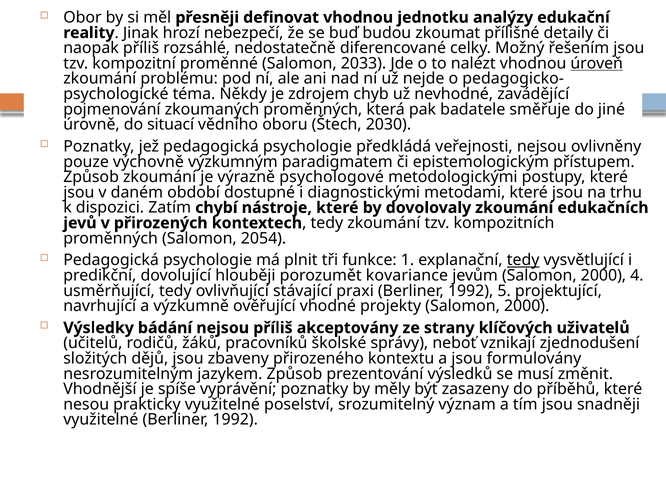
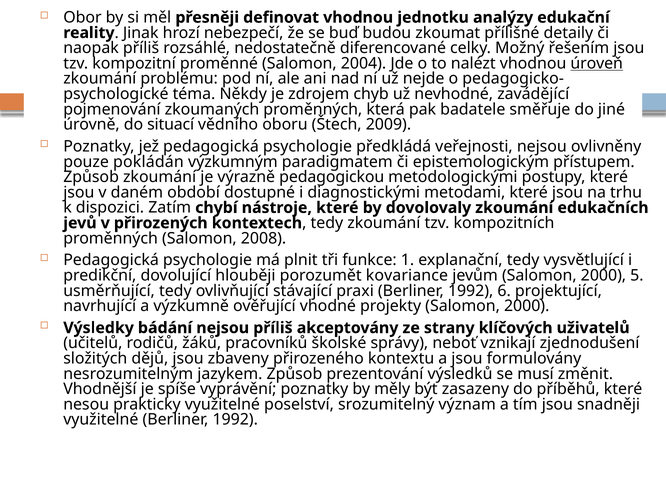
2033: 2033 -> 2004 (364, 63)
2030: 2030 -> 2009 (388, 125)
výchovně: výchovně -> pokládán (148, 162)
psychologové: psychologové -> pedagogickou (332, 177)
2054: 2054 -> 2008 (264, 238)
tedy underline: present -> none (523, 260)
4: 4 -> 5 (637, 275)
5: 5 -> 6 (504, 290)
